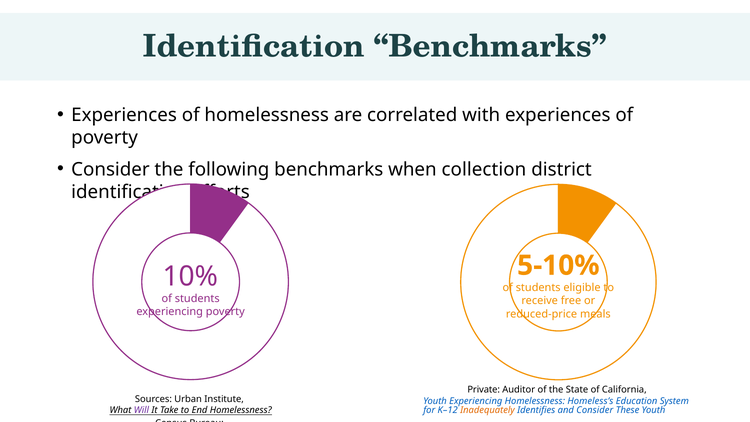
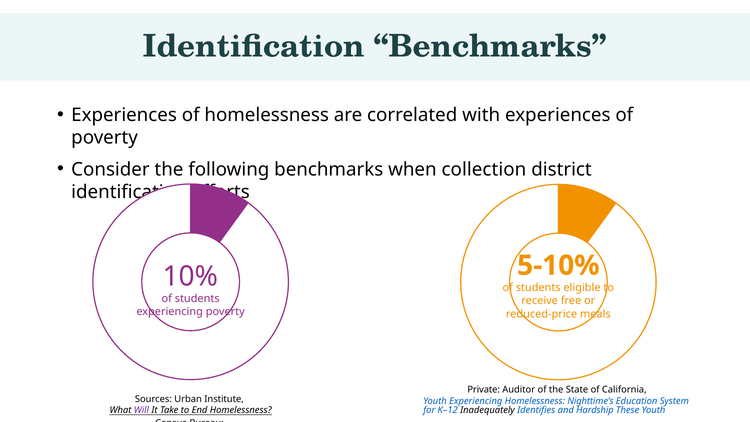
Homeless’s: Homeless’s -> Nighttime’s (590, 401)
Inadequately colour: orange -> black (487, 410)
and Consider: Consider -> Hardship (595, 410)
